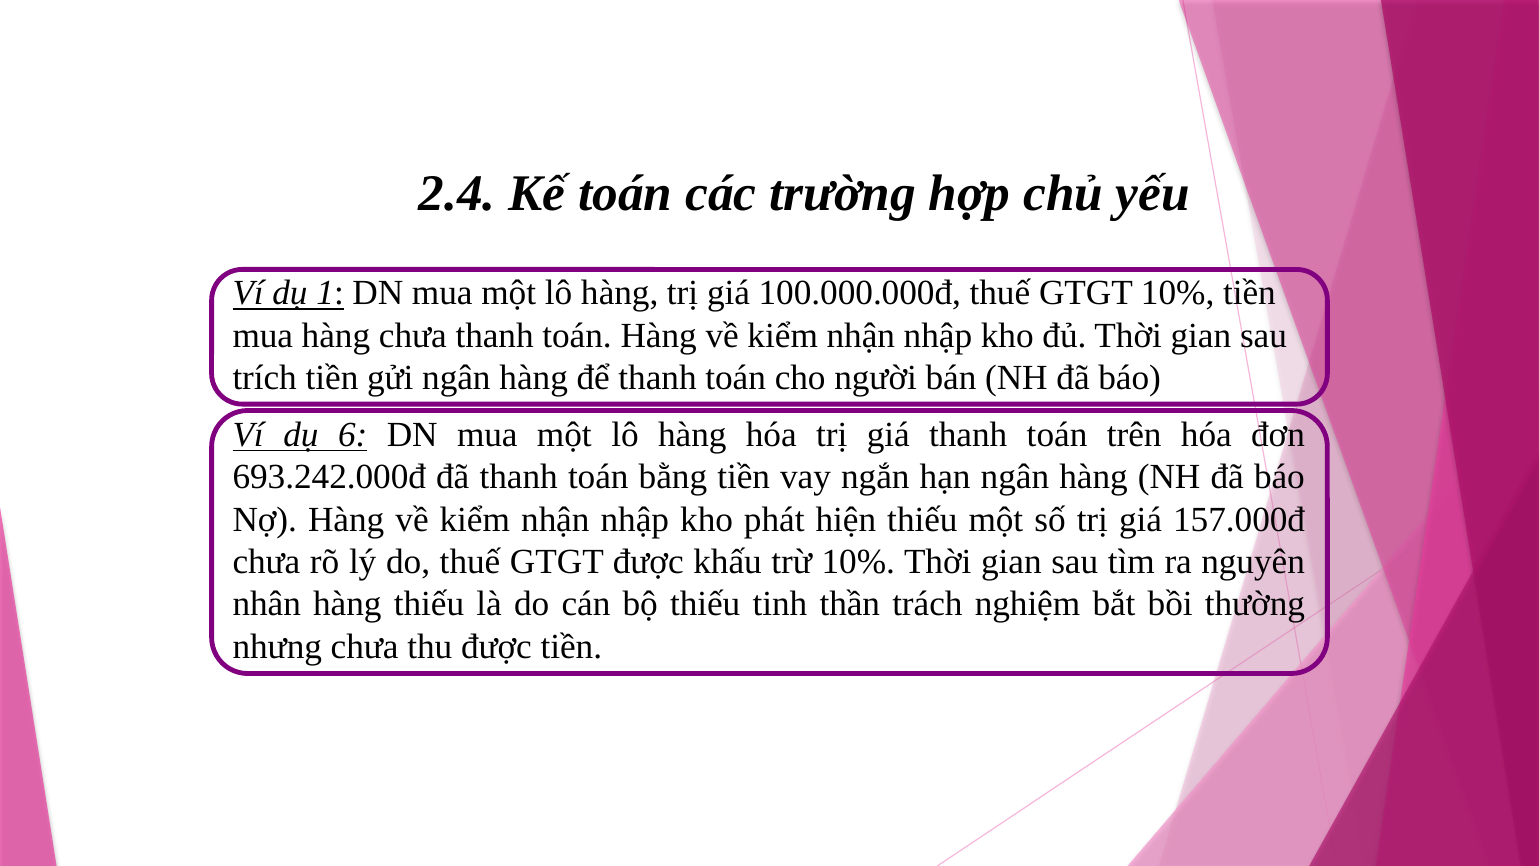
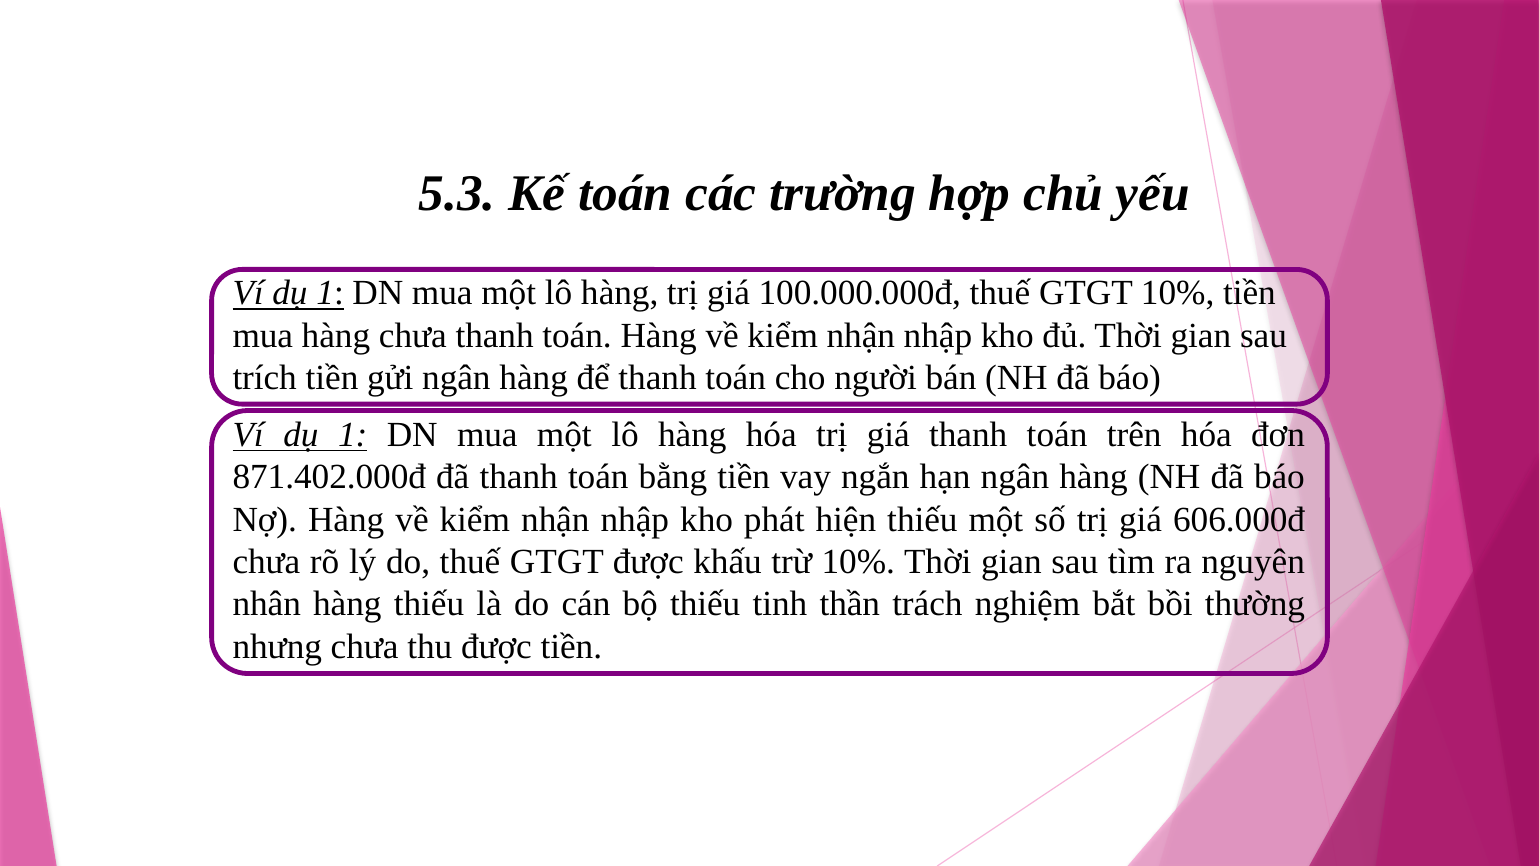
2.4: 2.4 -> 5.3 (457, 193)
6: 6 -> 1 (353, 435)
693.242.000đ: 693.242.000đ -> 871.402.000đ (329, 477)
157.000đ: 157.000đ -> 606.000đ (1239, 519)
